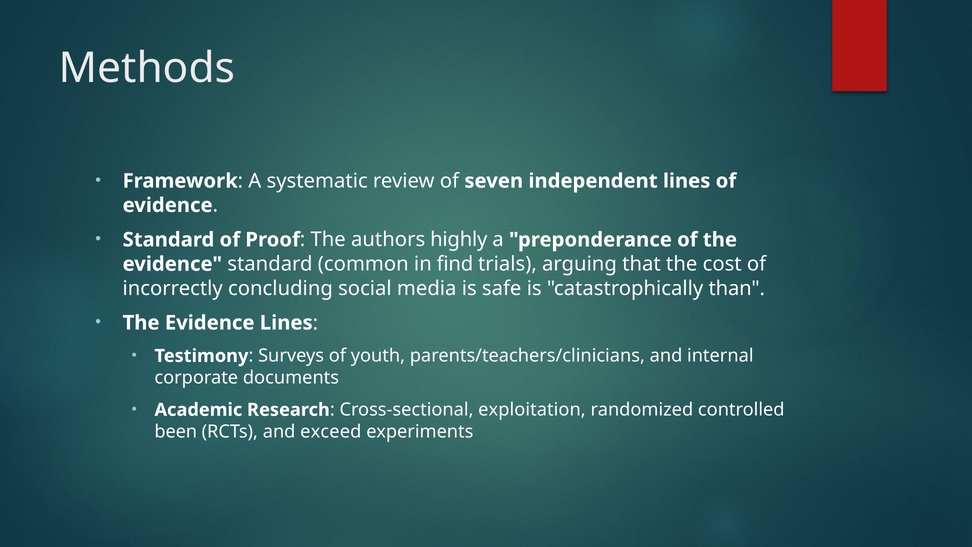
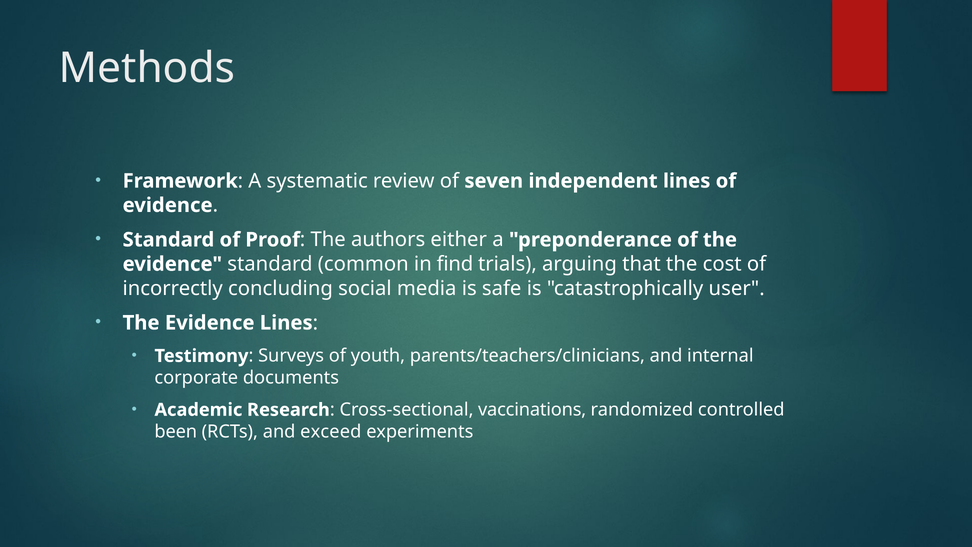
highly: highly -> either (459, 240)
than: than -> user (737, 288)
exploitation: exploitation -> vaccinations (532, 410)
